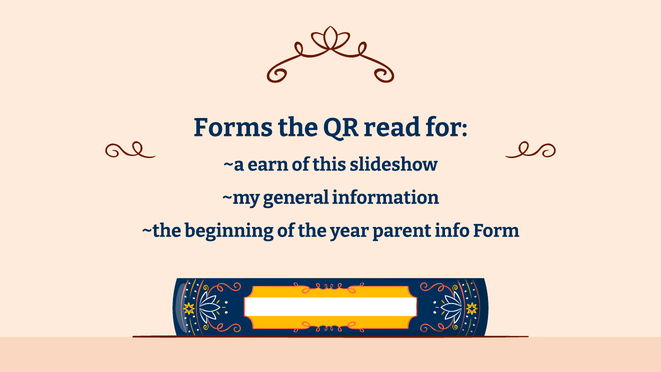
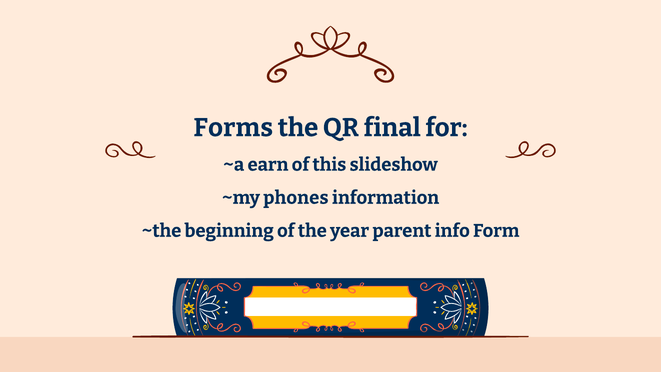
read: read -> final (392, 128)
general: general -> phones (296, 198)
